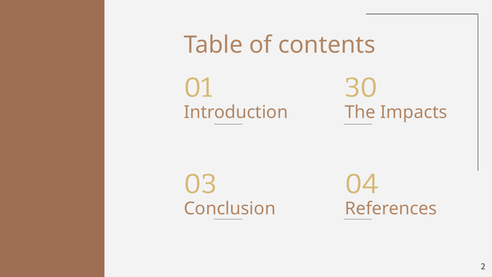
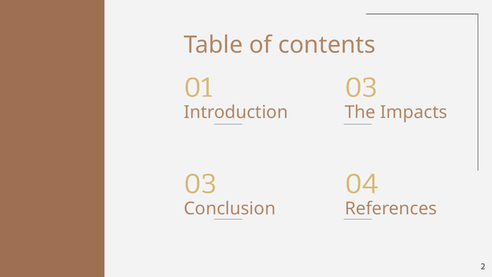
01 30: 30 -> 03 (361, 88)
